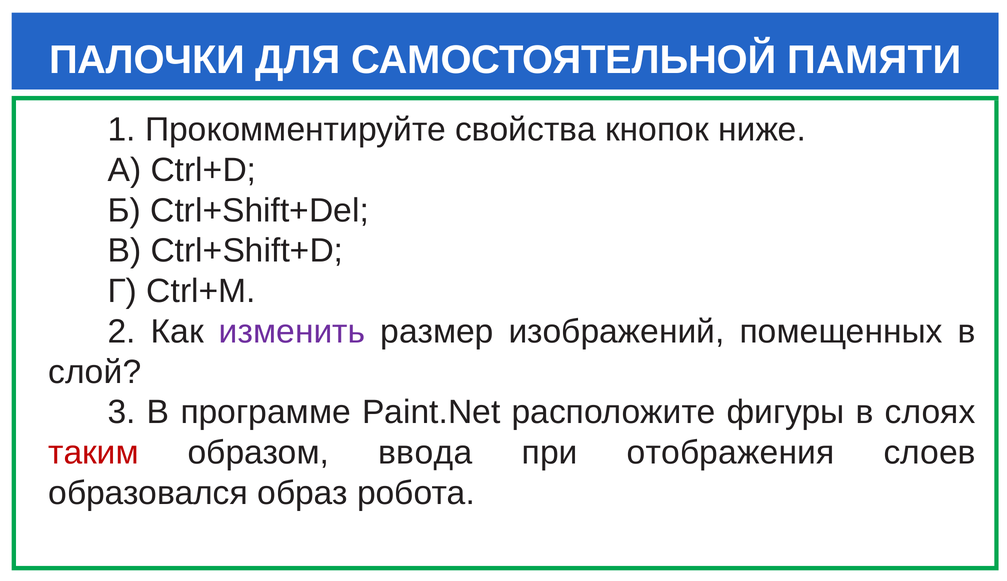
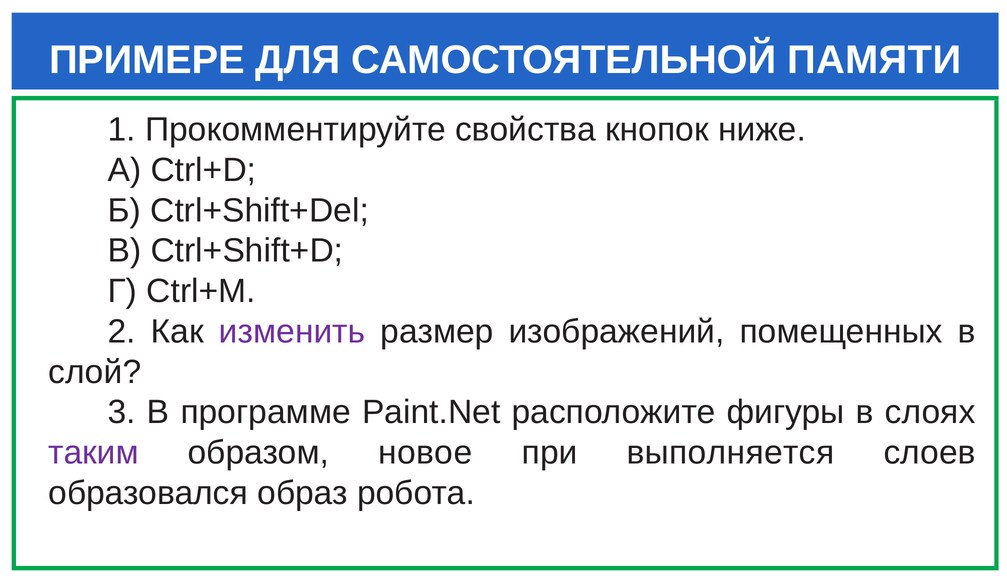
ПАЛОЧКИ: ПАЛОЧКИ -> ПРИМЕРЕ (147, 60)
таким colour: red -> purple (94, 453)
ввода: ввода -> новое (425, 453)
отображения: отображения -> выполняется (731, 453)
